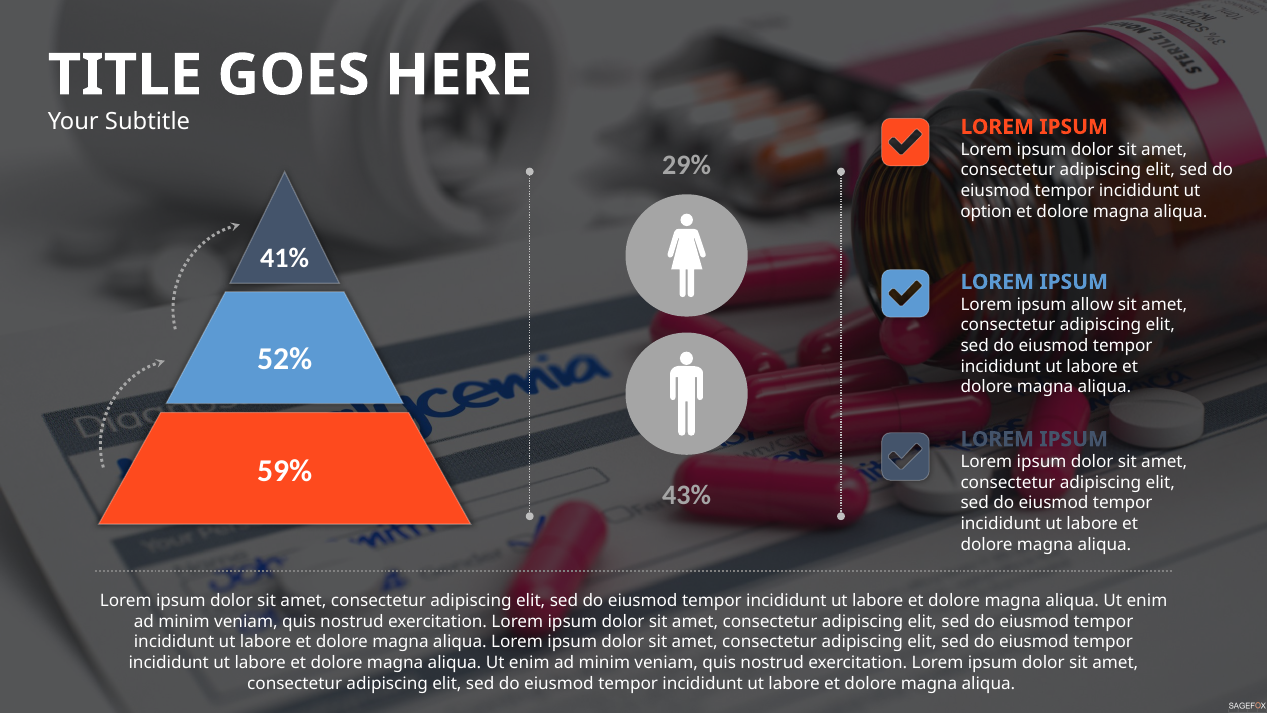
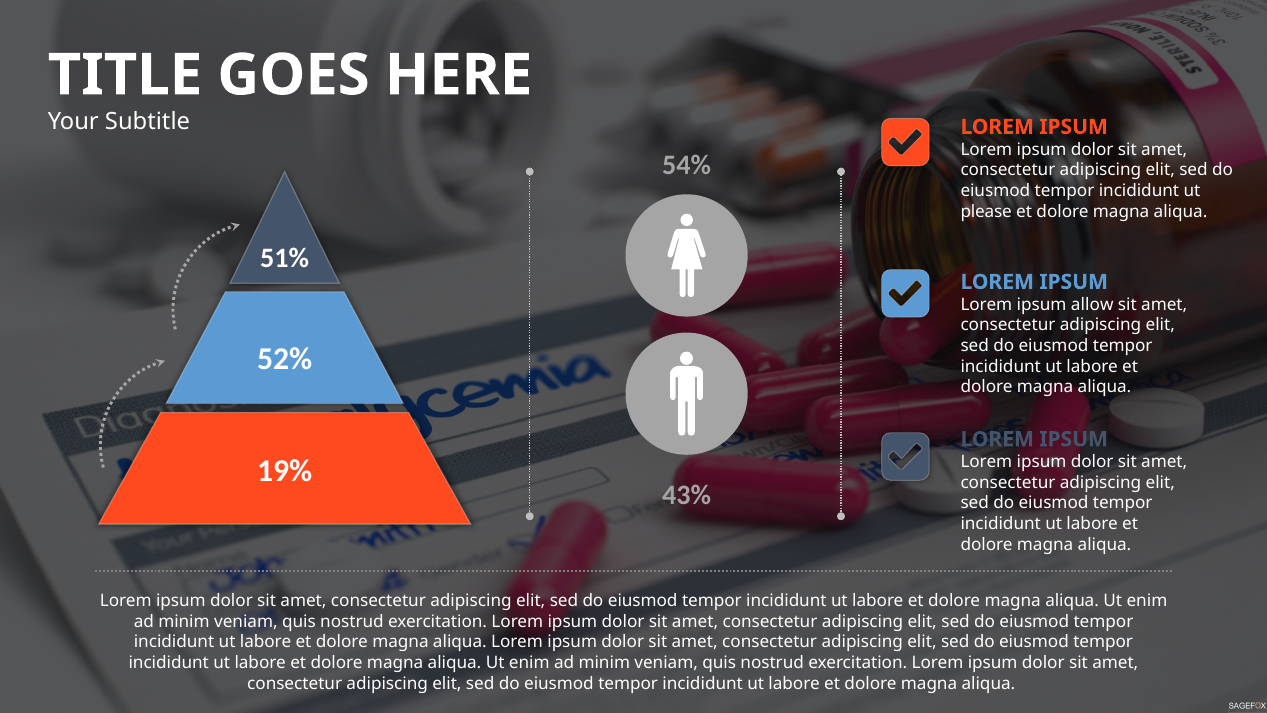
29%: 29% -> 54% (687, 165)
option: option -> please (986, 211)
41%: 41% -> 51% (285, 258)
59%: 59% -> 19% (285, 471)
